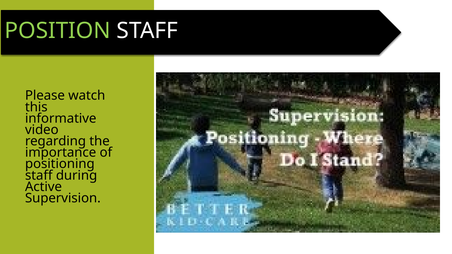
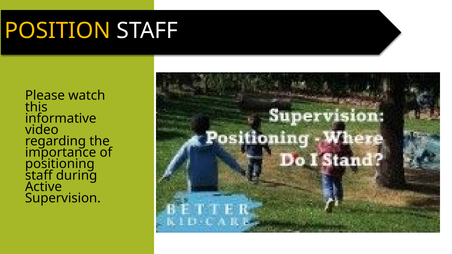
POSITION colour: light green -> yellow (58, 31)
